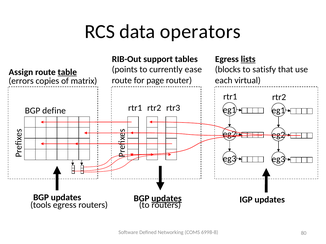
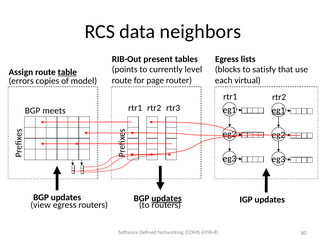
operators: operators -> neighbors (200, 32)
support: support -> present (158, 59)
lists underline: present -> none (248, 59)
ease: ease -> level (193, 70)
matrix: matrix -> model (84, 81)
eg1 underline: none -> present (278, 111)
define: define -> meets (54, 111)
tools: tools -> view (41, 205)
